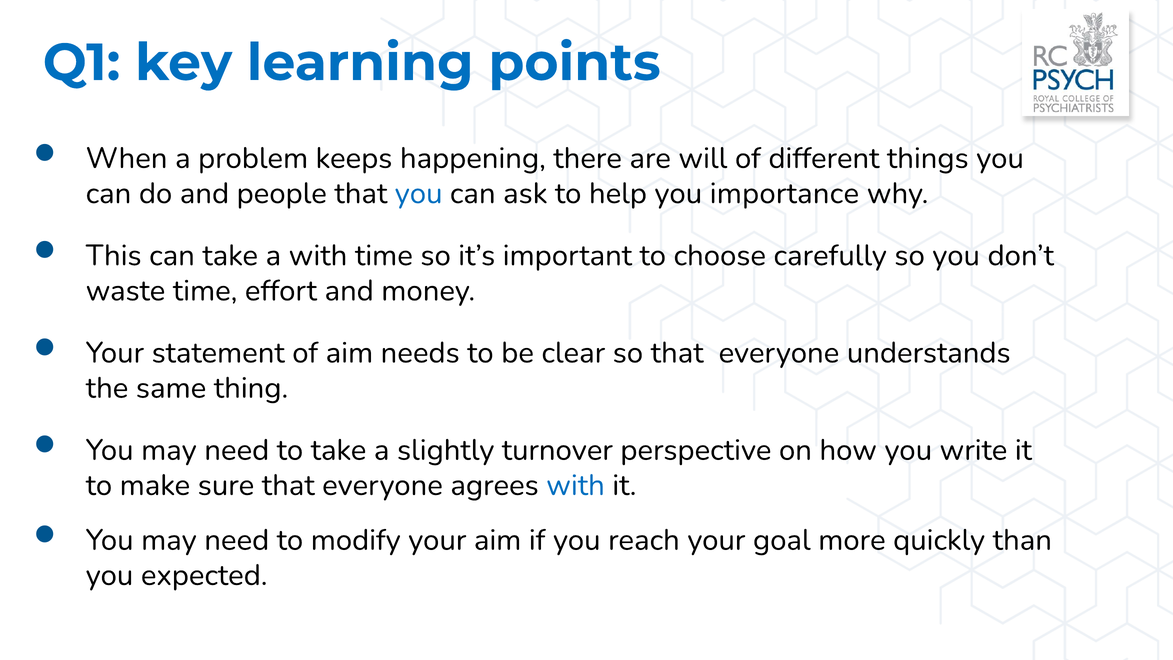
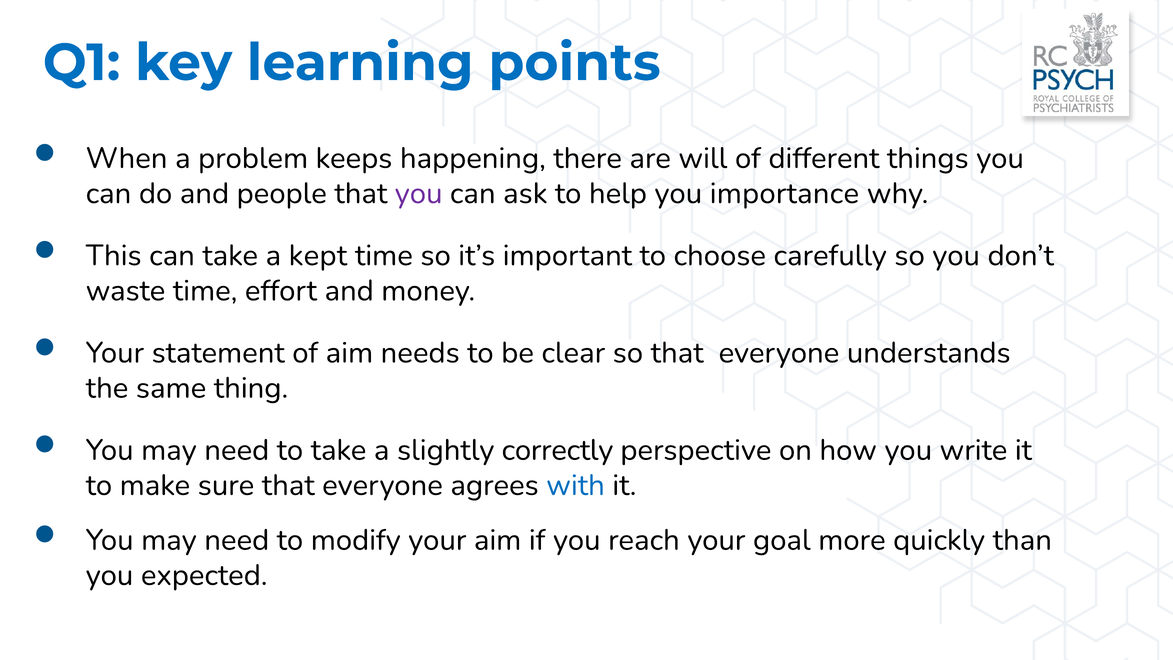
you colour: blue -> purple (419, 193)
a with: with -> kept (318, 255)
turnover: turnover -> correctly (557, 450)
